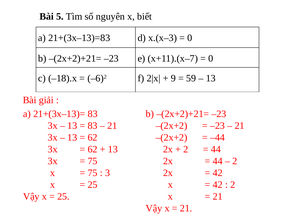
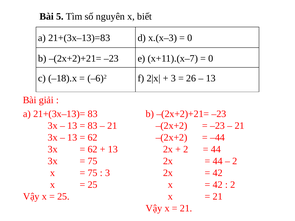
9: 9 -> 3 (173, 78)
59: 59 -> 26 (191, 78)
